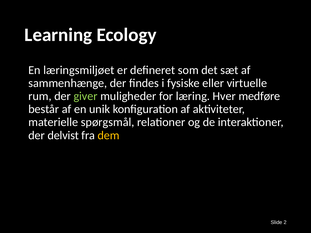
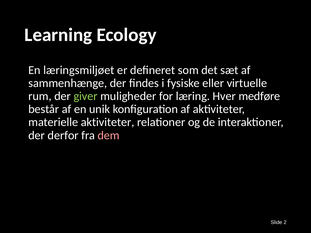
materielle spørgsmål: spørgsmål -> aktiviteter (108, 122)
delvist: delvist -> derfor (63, 135)
dem colour: yellow -> pink (109, 135)
